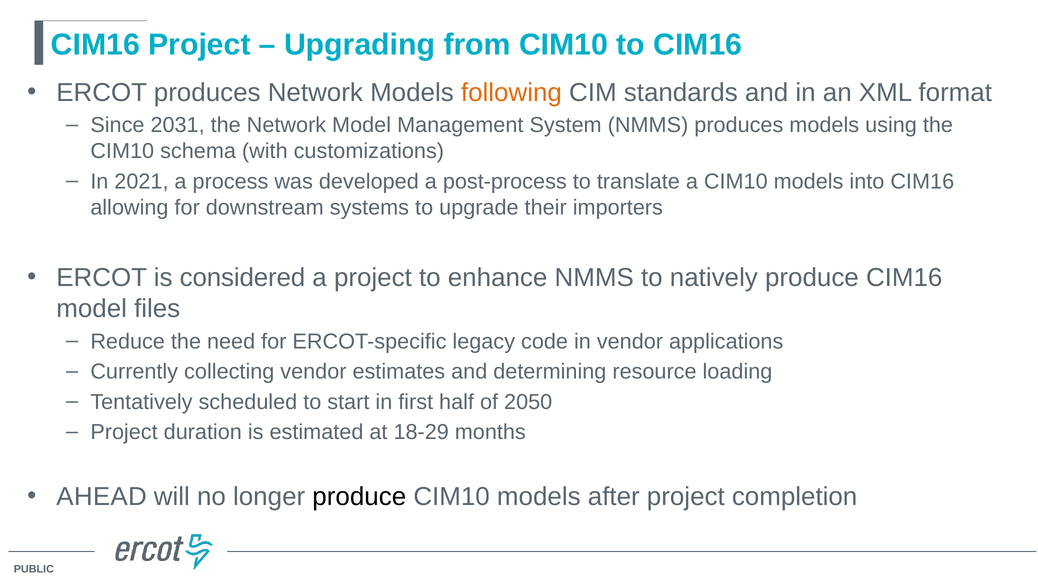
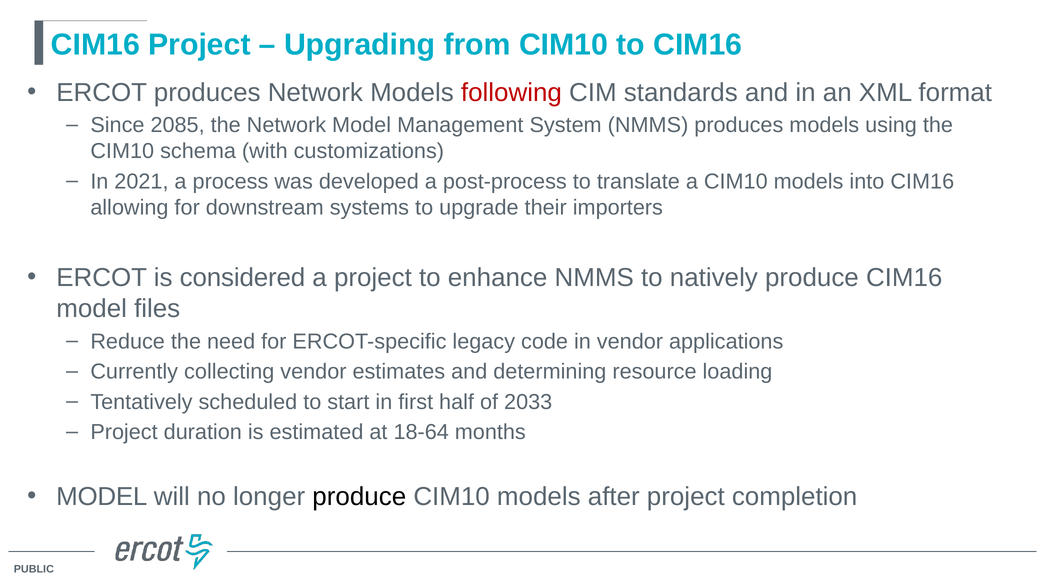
following colour: orange -> red (511, 93)
2031: 2031 -> 2085 (178, 125)
2050: 2050 -> 2033 (528, 402)
18-29: 18-29 -> 18-64 (421, 432)
AHEAD: AHEAD -> MODEL (102, 497)
